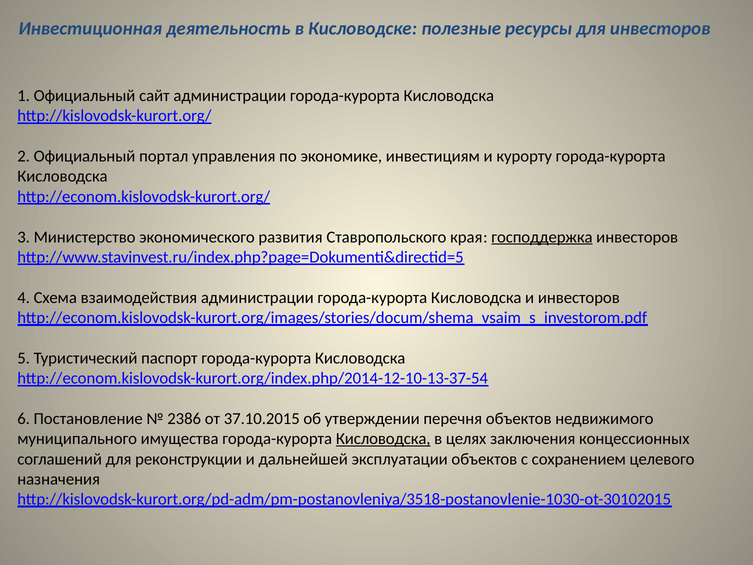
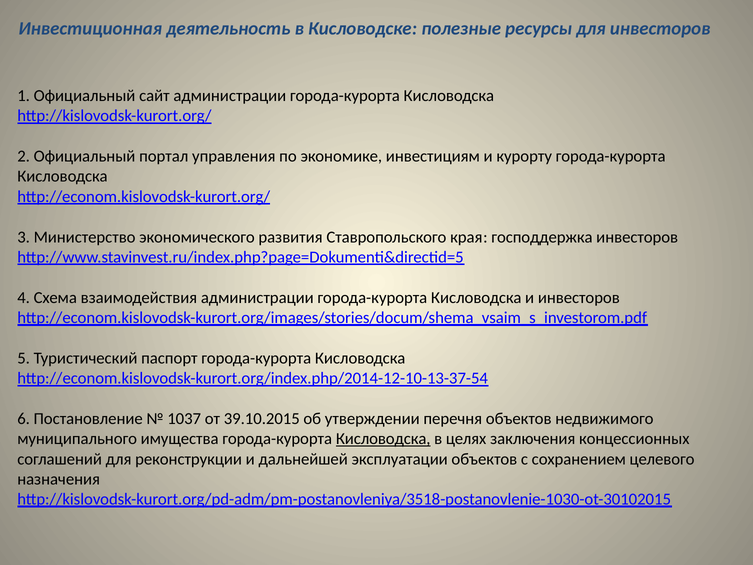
господдержка underline: present -> none (542, 237)
2386: 2386 -> 1037 (184, 419)
37.10.2015: 37.10.2015 -> 39.10.2015 (262, 419)
